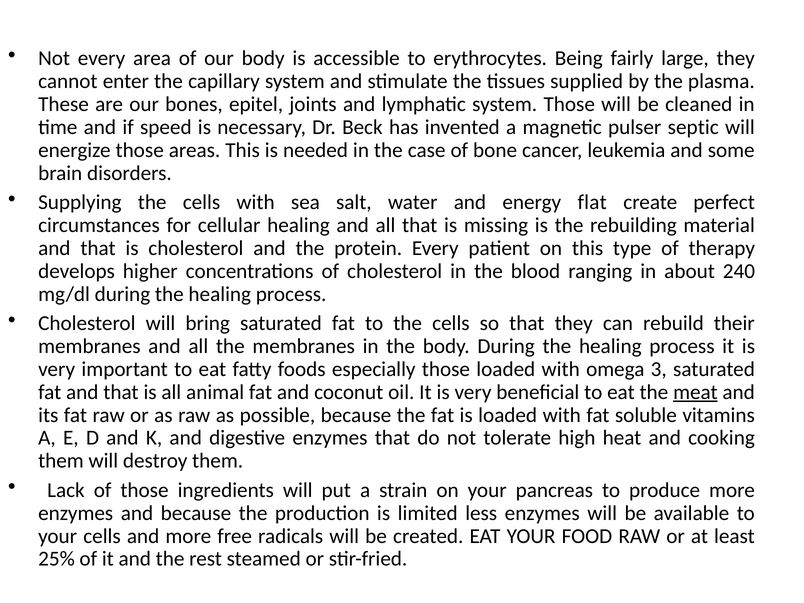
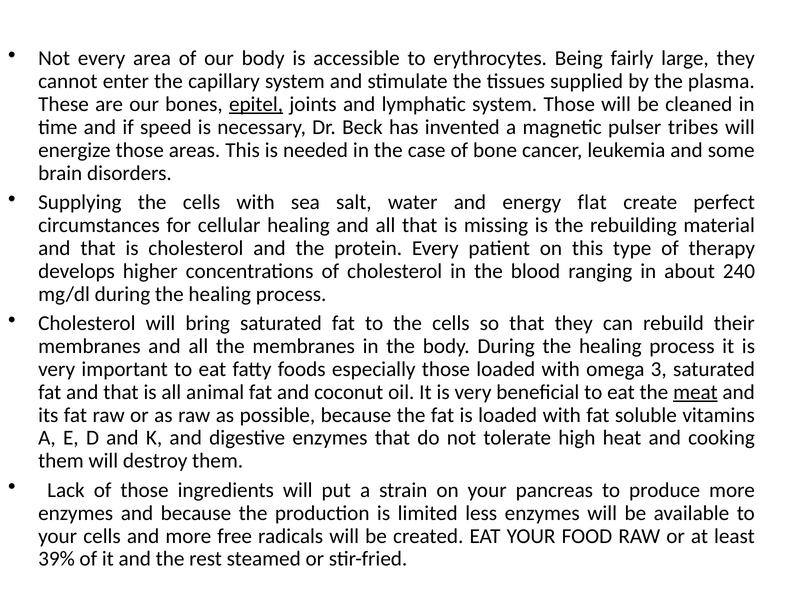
epitel underline: none -> present (256, 104)
septic: septic -> tribes (693, 127)
25%: 25% -> 39% (56, 559)
